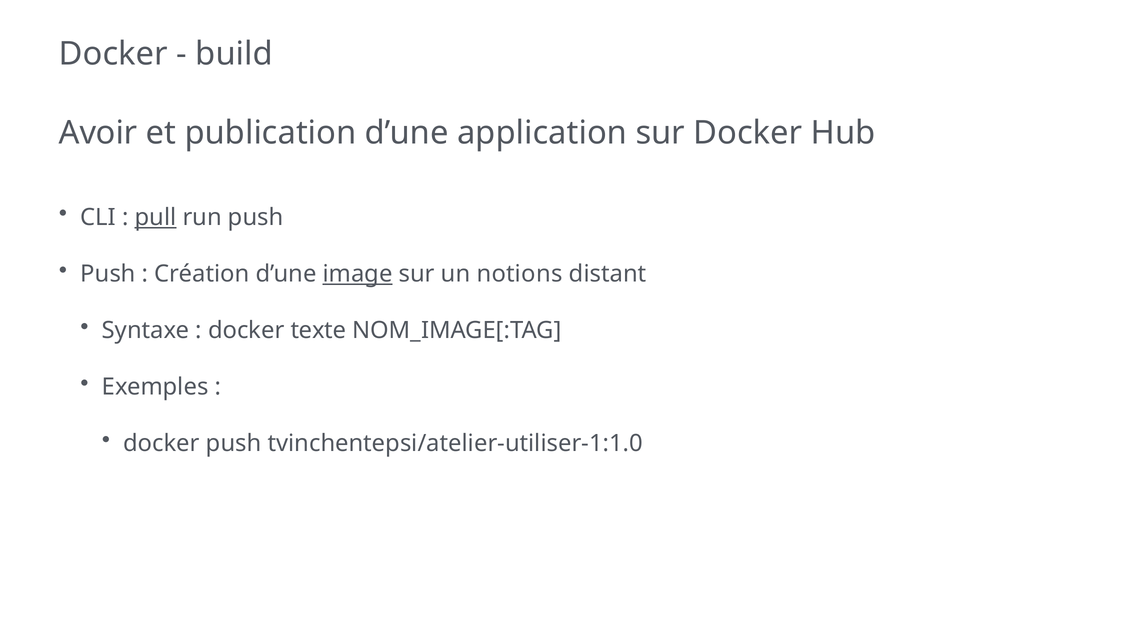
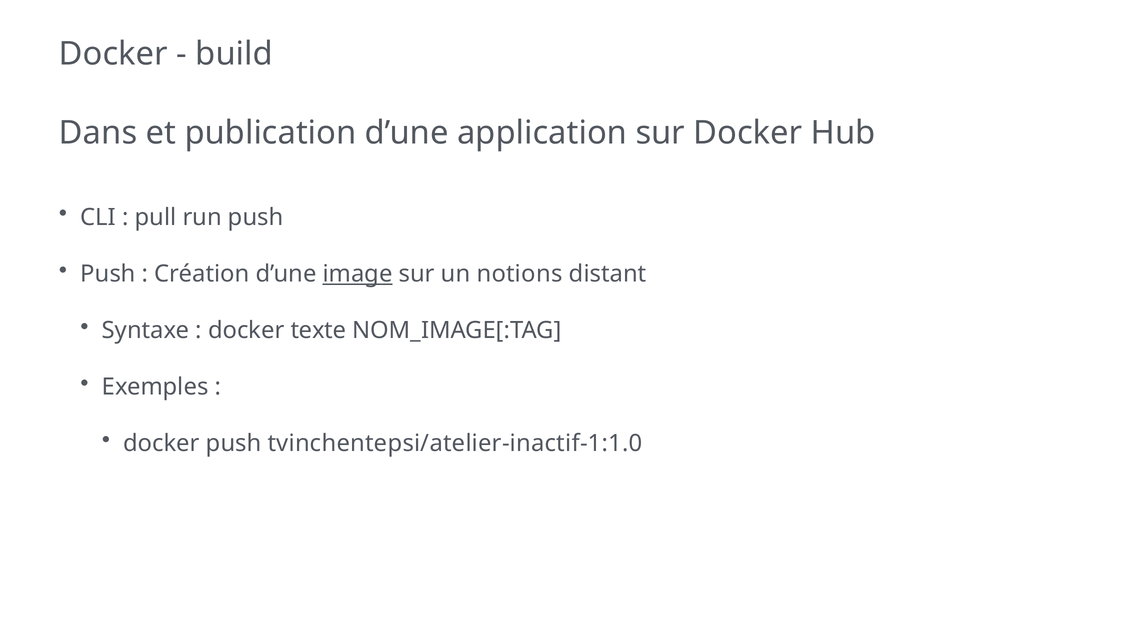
Avoir: Avoir -> Dans (98, 133)
pull underline: present -> none (156, 218)
tvinchentepsi/atelier-utiliser-1:1.0: tvinchentepsi/atelier-utiliser-1:1.0 -> tvinchentepsi/atelier-inactif-1:1.0 (455, 444)
